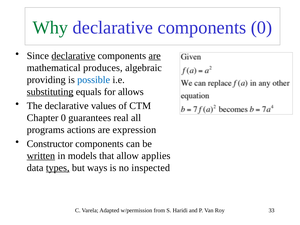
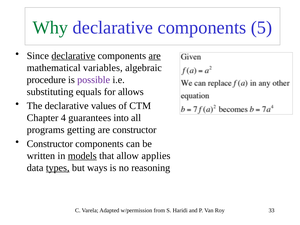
components 0: 0 -> 5 (261, 28)
produces: produces -> variables (103, 68)
providing: providing -> procedure (46, 80)
possible colour: blue -> purple (94, 80)
substituting underline: present -> none (50, 92)
Chapter 0: 0 -> 4 (63, 118)
real: real -> into (121, 118)
actions: actions -> getting (81, 130)
are expression: expression -> constructor (134, 130)
written underline: present -> none (41, 156)
models underline: none -> present (82, 156)
inspected: inspected -> reasoning (151, 168)
